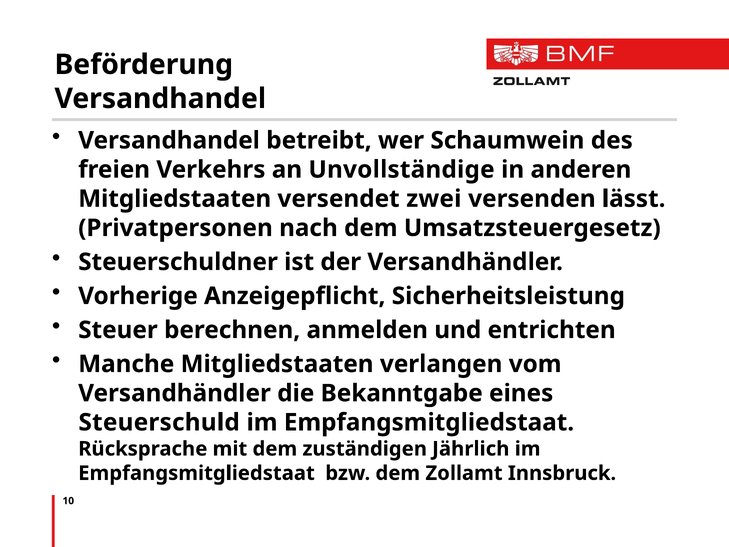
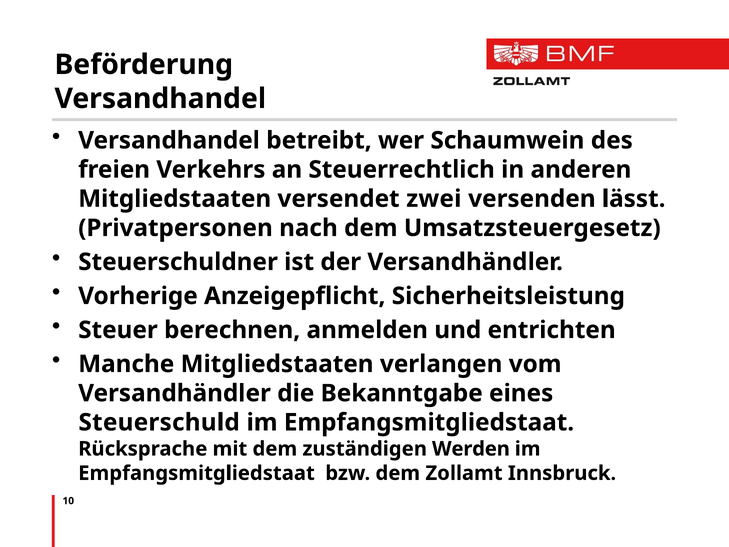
Unvollständige: Unvollständige -> Steuerrechtlich (402, 170)
Jährlich: Jährlich -> Werden (471, 449)
